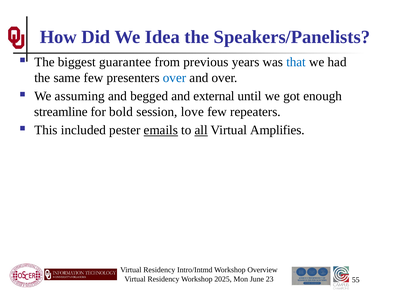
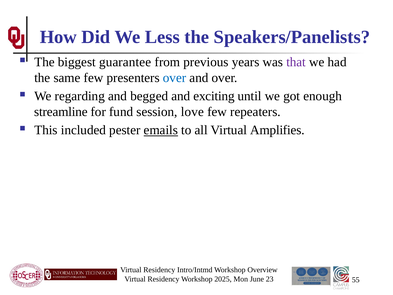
Idea: Idea -> Less (162, 37)
that colour: blue -> purple (296, 62)
assuming: assuming -> regarding (80, 96)
external: external -> exciting (214, 96)
bold: bold -> fund (121, 112)
all underline: present -> none (201, 130)
